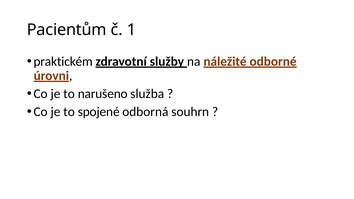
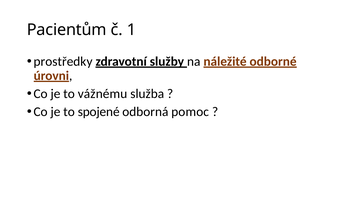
praktickém: praktickém -> prostředky (63, 61)
narušeno: narušeno -> vážnému (103, 94)
souhrn: souhrn -> pomoc (190, 112)
